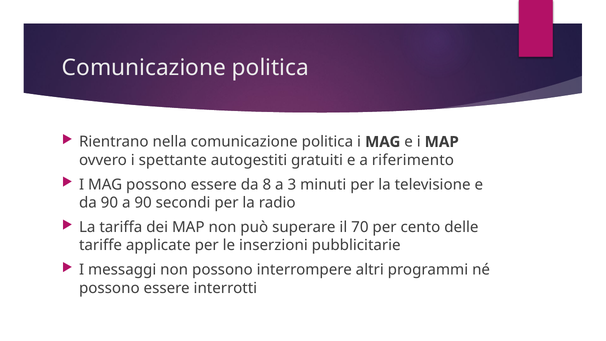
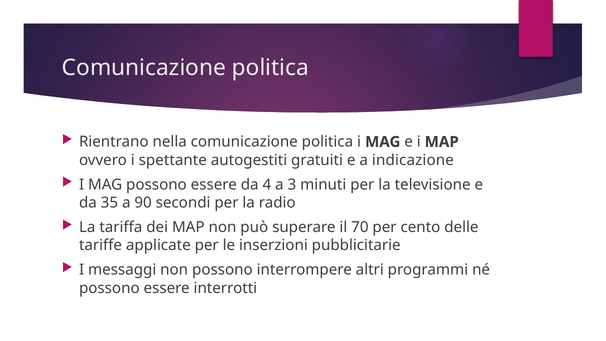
riferimento: riferimento -> indicazione (413, 160)
8: 8 -> 4 (267, 185)
da 90: 90 -> 35 (109, 203)
